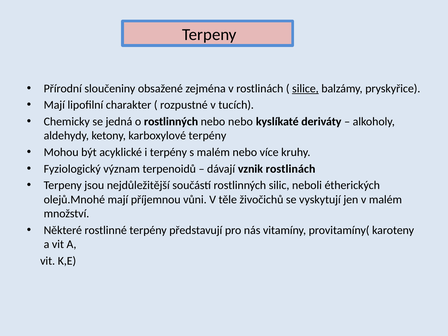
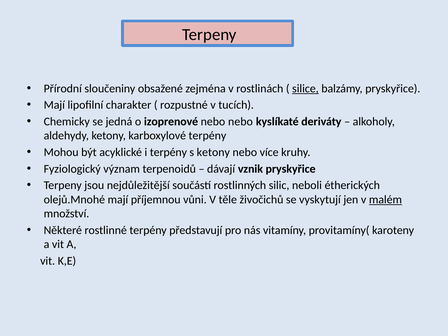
o rostlinných: rostlinných -> izoprenové (171, 122)
s malém: malém -> ketony (213, 152)
vznik rostlinách: rostlinách -> pryskyřice (291, 169)
malém underline: none -> present (385, 199)
